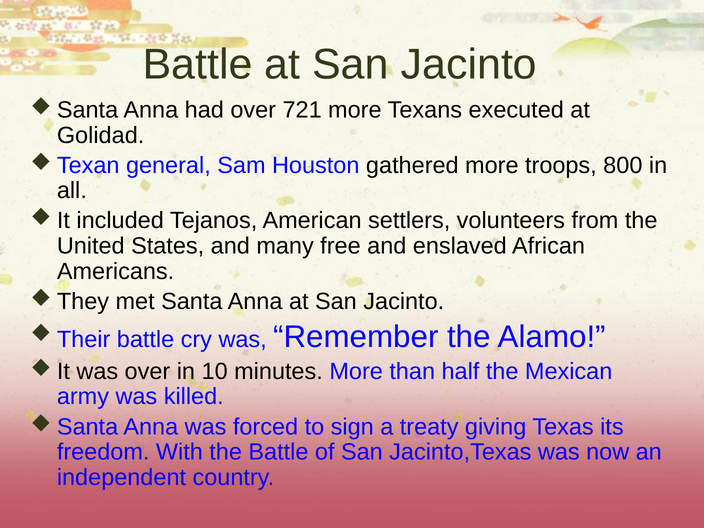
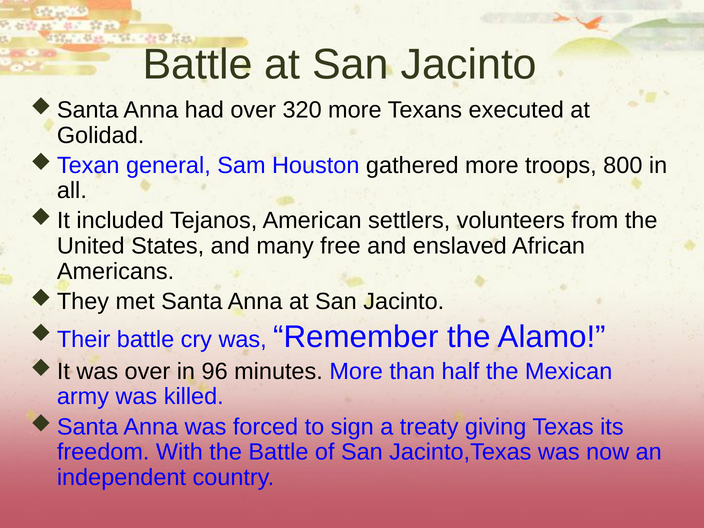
721: 721 -> 320 (302, 110)
10: 10 -> 96 (215, 371)
